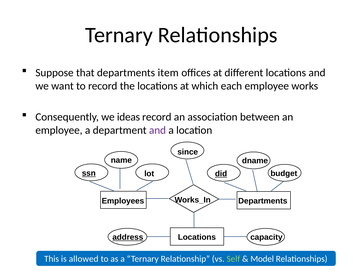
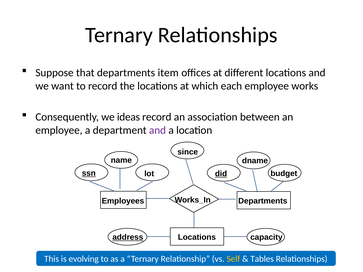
allowed: allowed -> evolving (84, 259)
Self colour: light green -> yellow (233, 259)
Model: Model -> Tables (262, 259)
